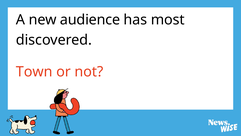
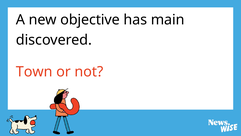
audience: audience -> objective (90, 20)
most: most -> main (168, 20)
